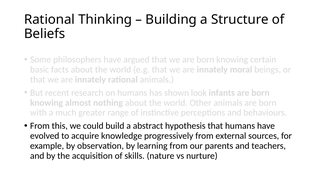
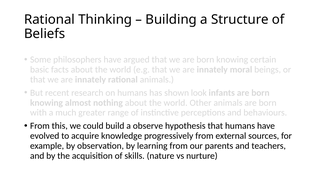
abstract: abstract -> observe (148, 126)
